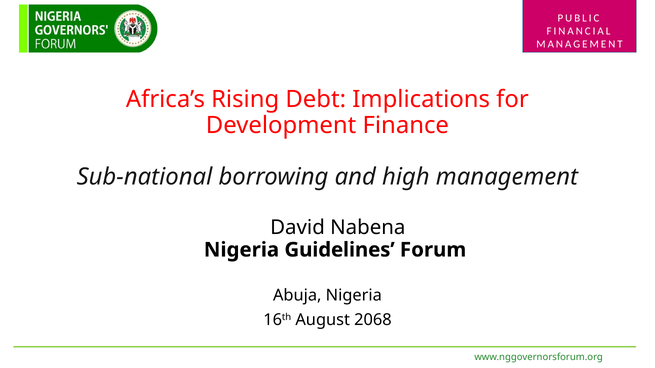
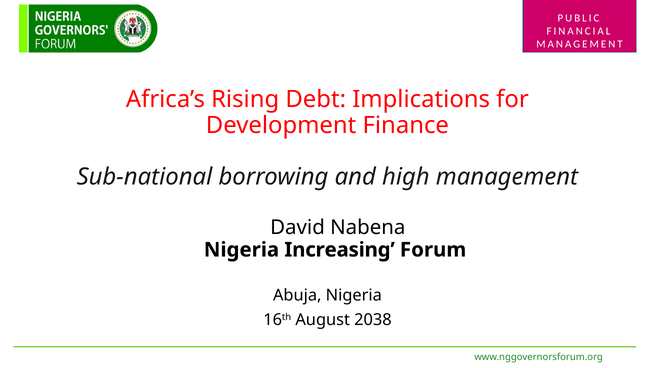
Guidelines: Guidelines -> Increasing (340, 250)
2068: 2068 -> 2038 (373, 320)
